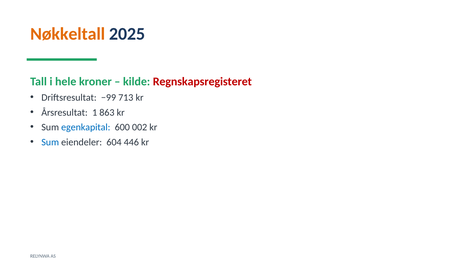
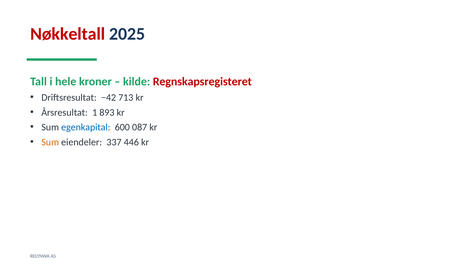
Nøkkeltall colour: orange -> red (68, 34)
−99: −99 -> −42 (109, 98)
863: 863 -> 893 (107, 113)
002: 002 -> 087 (140, 127)
Sum colour: blue -> orange (50, 142)
604: 604 -> 337 (114, 142)
